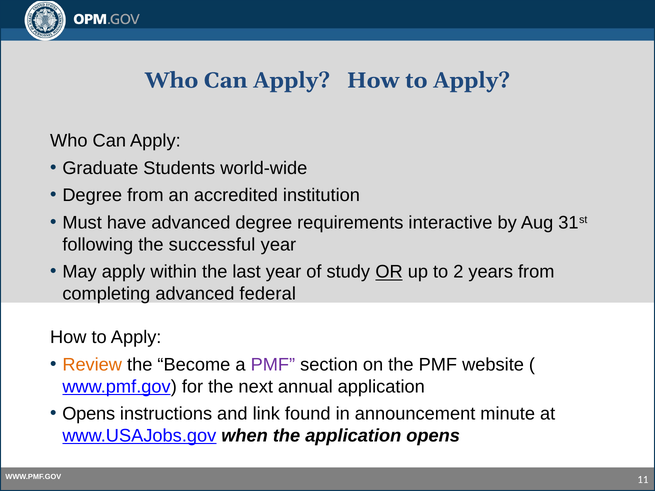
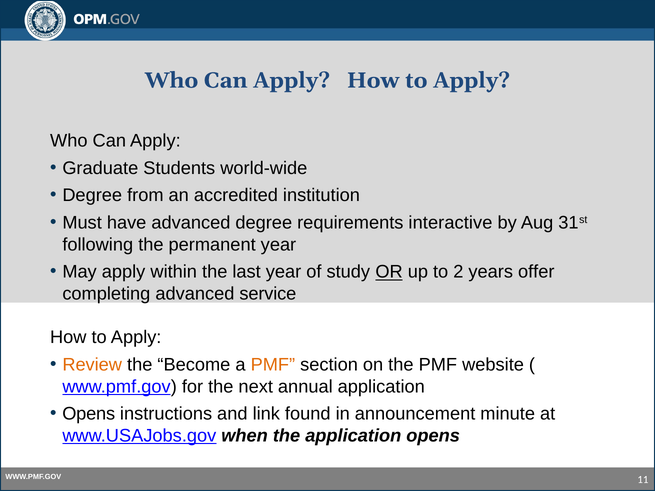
successful: successful -> permanent (212, 245)
years from: from -> offer (536, 272)
federal: federal -> service (268, 294)
PMF colour: purple -> orange (273, 365)
